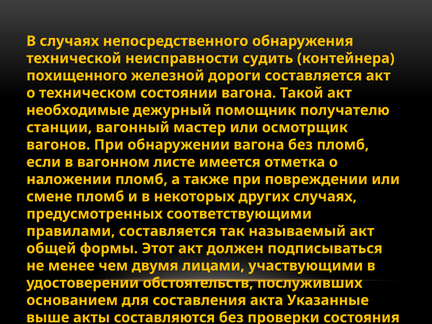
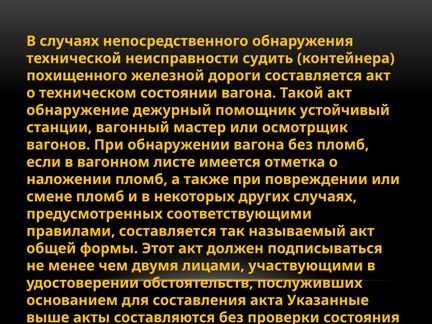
необходимые: необходимые -> обнаружение (78, 110)
получателю: получателю -> устойчивый (345, 110)
